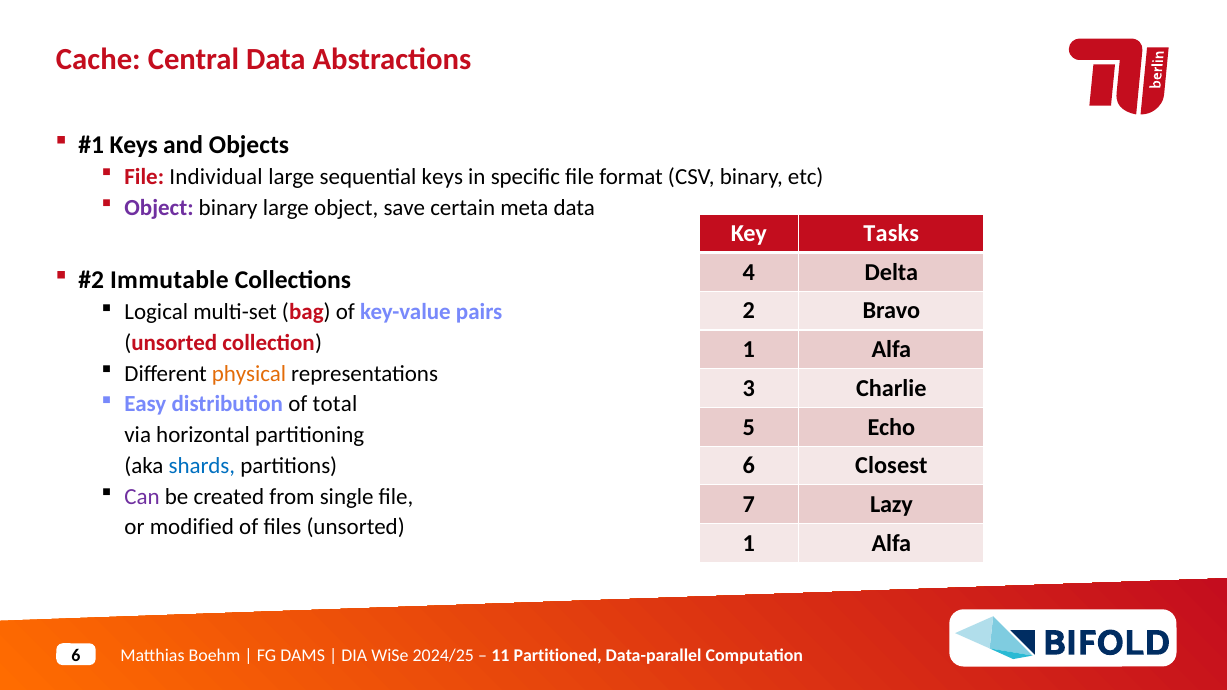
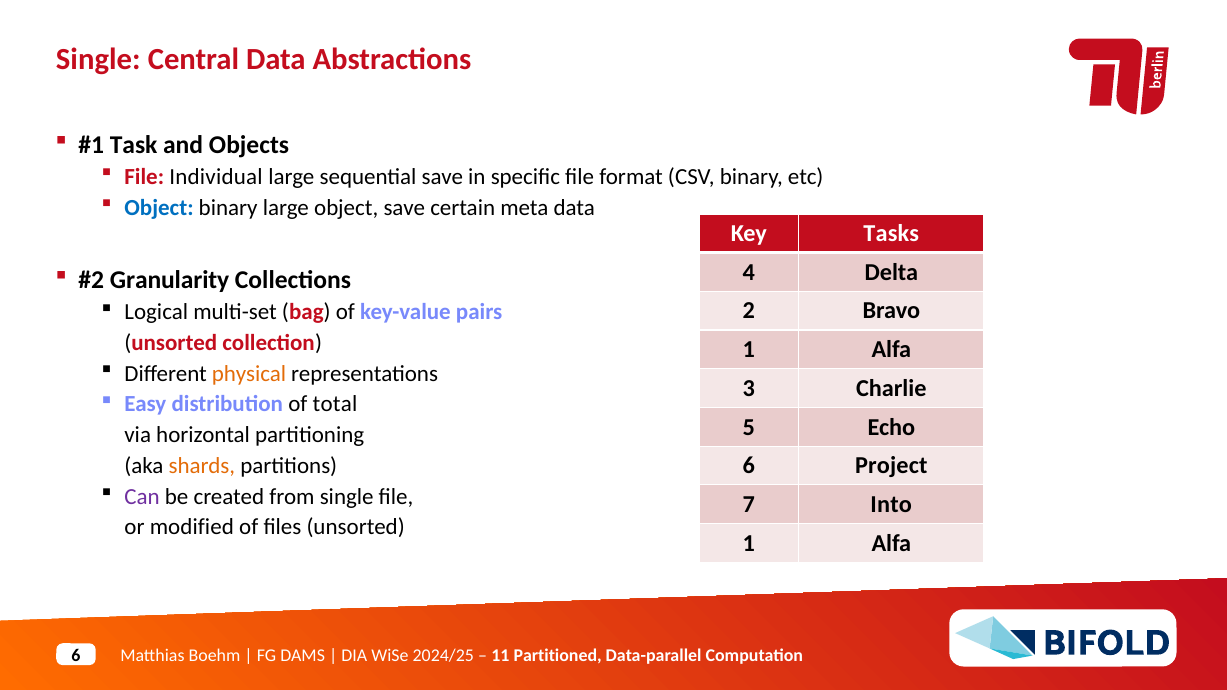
Cache: Cache -> Single (98, 59)
Keys: Keys -> Task (134, 145)
sequential keys: keys -> save (442, 177)
Object colour: purple -> blue (159, 208)
Immutable: Immutable -> Granularity (170, 280)
Closest: Closest -> Project (891, 466)
shards colour: blue -> orange (202, 466)
Lazy: Lazy -> Into (891, 504)
